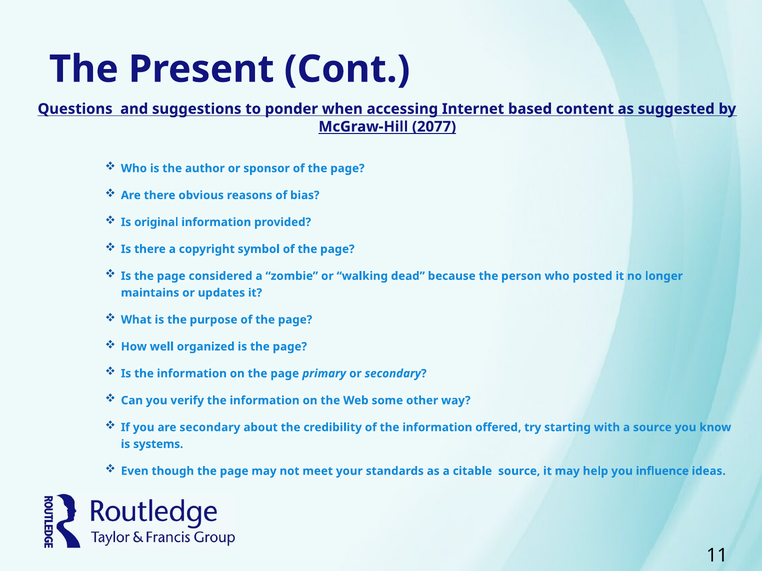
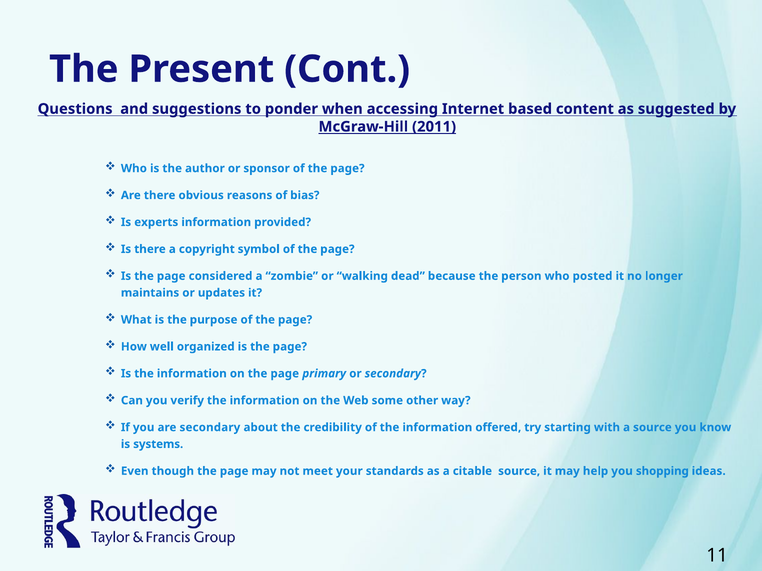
2077: 2077 -> 2011 (434, 127)
original: original -> experts (156, 222)
influence: influence -> shopping (662, 471)
